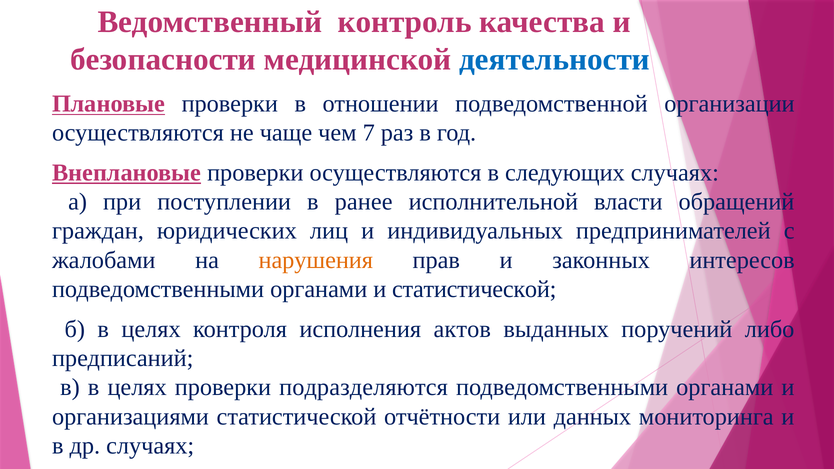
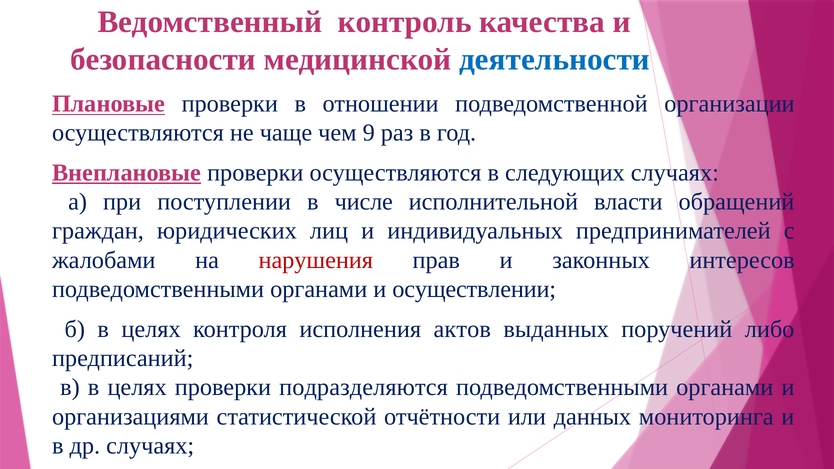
7: 7 -> 9 (369, 133)
ранее: ранее -> числе (364, 202)
нарушения colour: orange -> red (316, 260)
и статистической: статистической -> осуществлении (474, 289)
